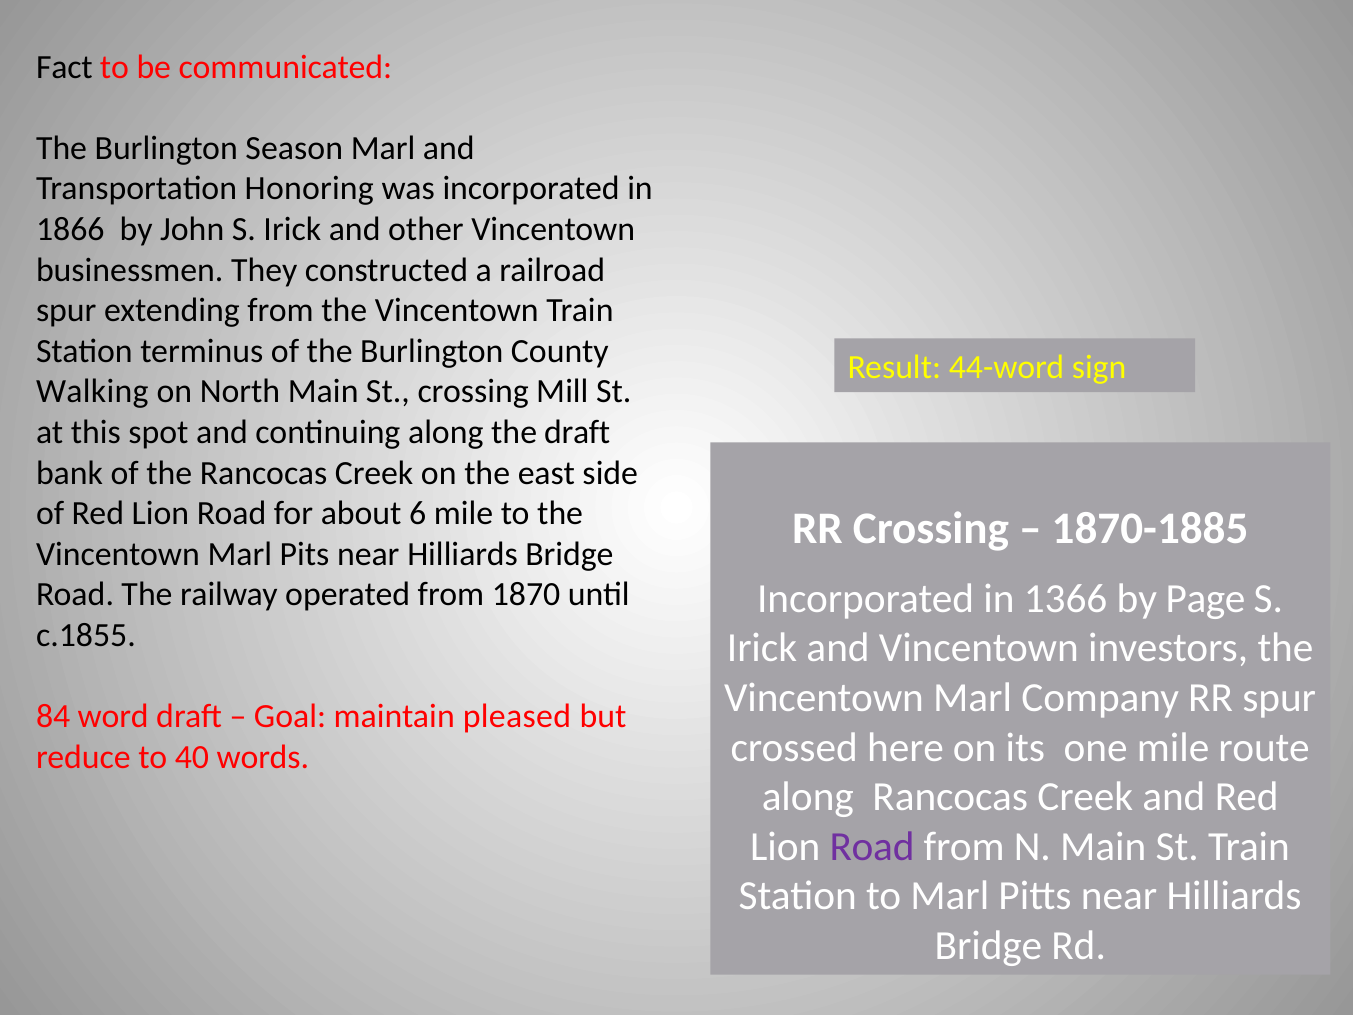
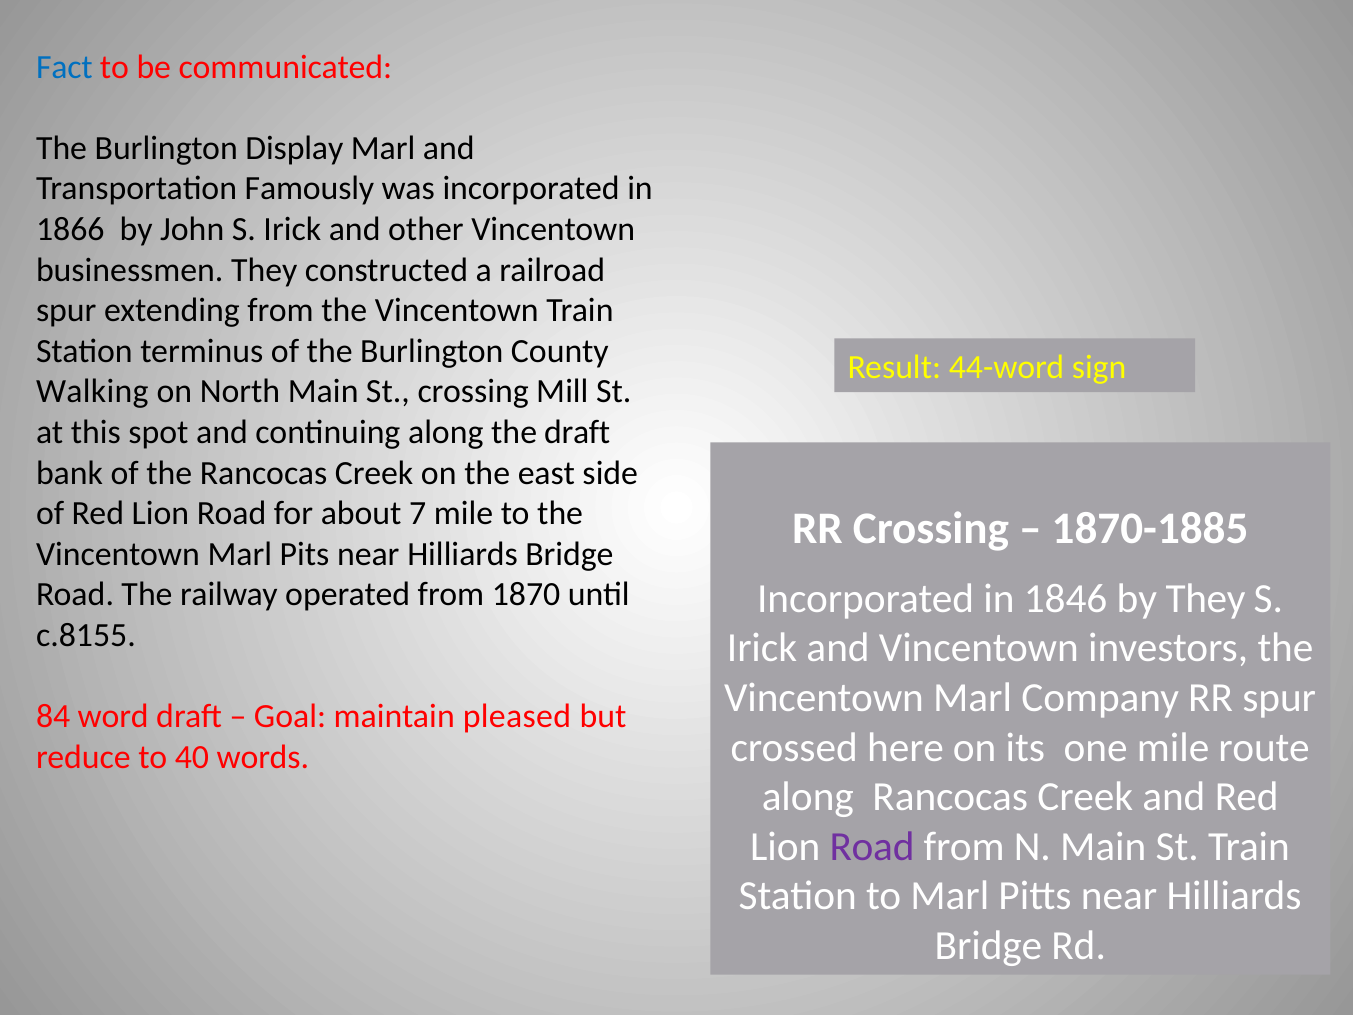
Fact colour: black -> blue (64, 67)
Season: Season -> Display (294, 148)
Honoring: Honoring -> Famously (309, 189)
6: 6 -> 7 (418, 513)
1366: 1366 -> 1846 (1066, 599)
by Page: Page -> They (1206, 599)
c.1855: c.1855 -> c.8155 (86, 635)
